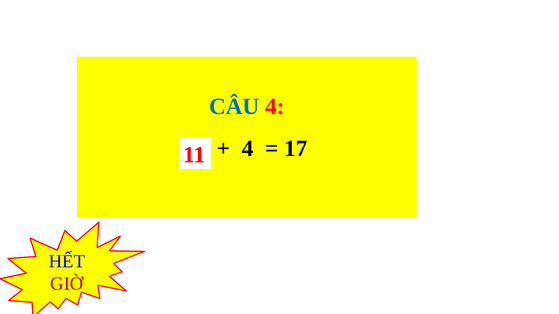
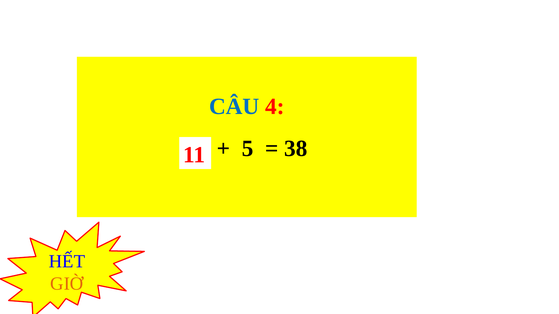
4: 4 -> 5 (248, 149)
17: 17 -> 38 (296, 149)
GIỜ colour: red -> orange (67, 284)
